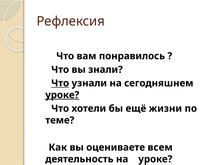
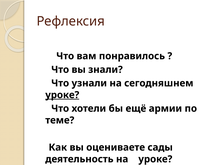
Что underline: present -> none (60, 83)
жизни: жизни -> армии (165, 108)
всем: всем -> сады (160, 147)
